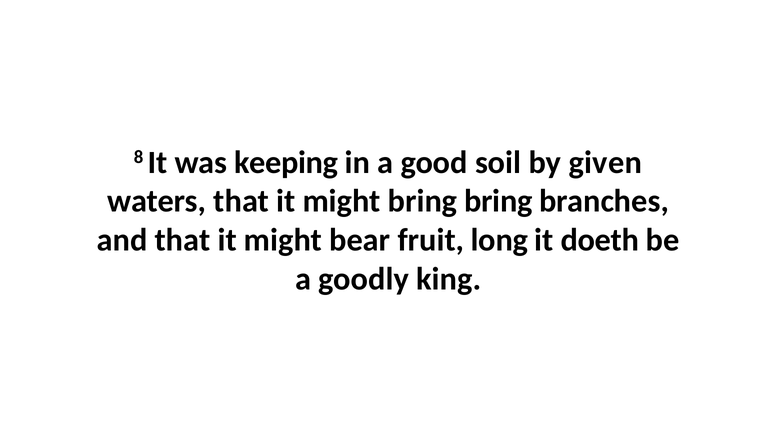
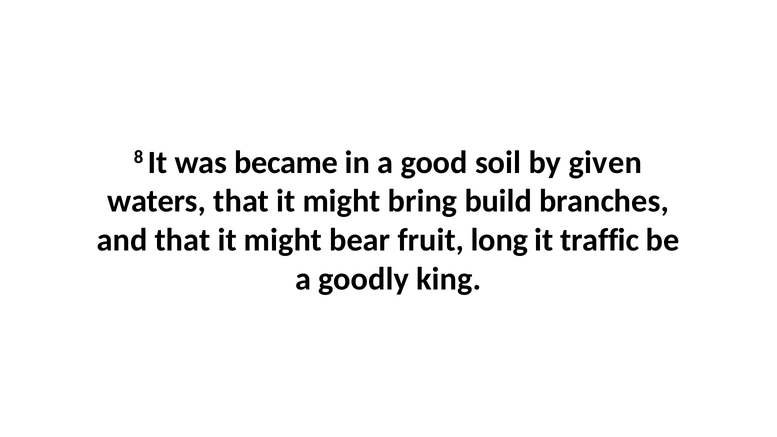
keeping: keeping -> became (286, 162)
bring bring: bring -> build (498, 201)
doeth: doeth -> traffic (600, 240)
